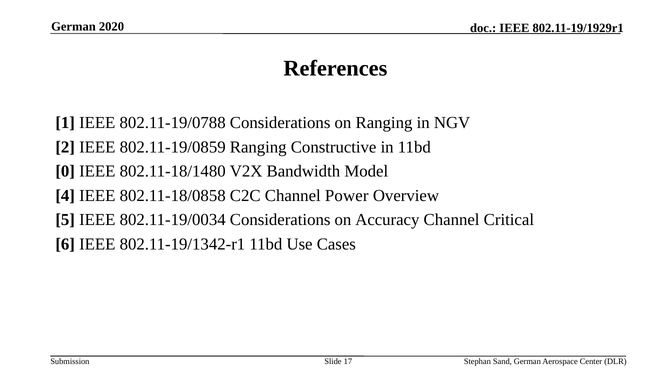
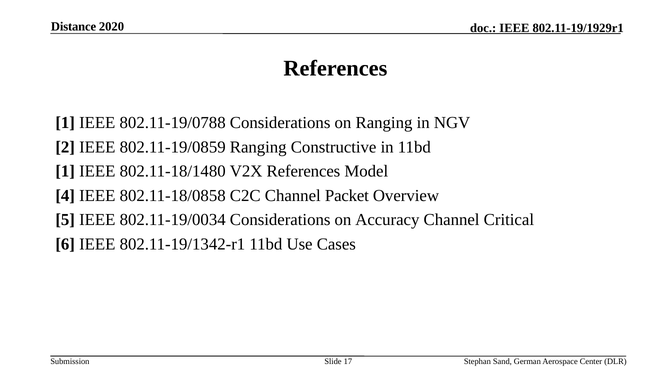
German: German -> Distance (74, 27)
0: 0 -> 1 (65, 171)
V2X Bandwidth: Bandwidth -> References (303, 171)
Power: Power -> Packet (347, 196)
